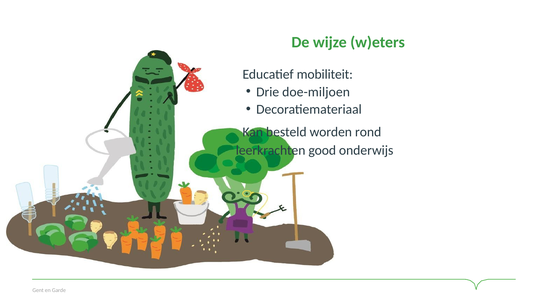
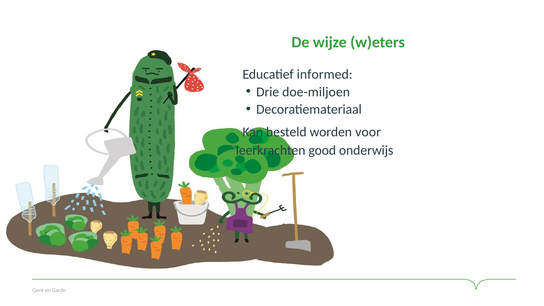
mobiliteit: mobiliteit -> informed (325, 74)
rond: rond -> voor (368, 132)
